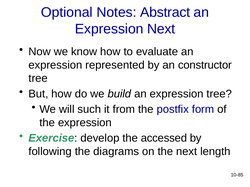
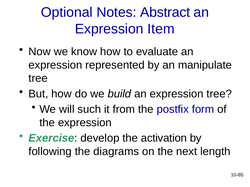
Expression Next: Next -> Item (161, 29)
constructor: constructor -> manipulate (205, 65)
accessed: accessed -> activation (164, 138)
